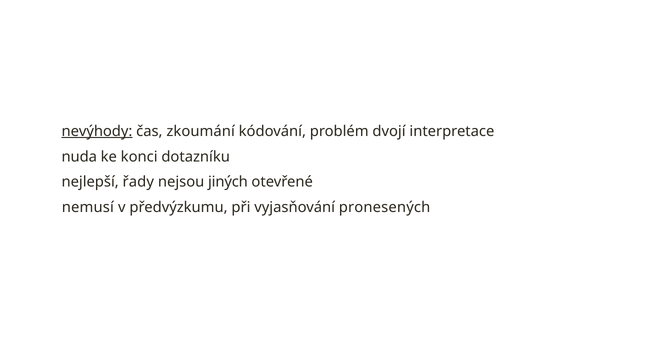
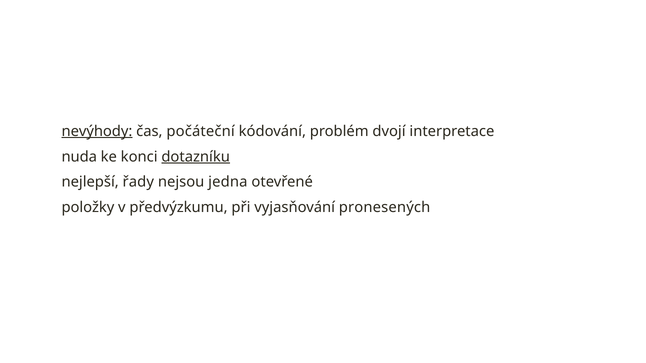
zkoumání: zkoumání -> počáteční (201, 131)
dotazníku underline: none -> present (196, 157)
jiných: jiných -> jedna (228, 182)
nemusí: nemusí -> položky (88, 208)
